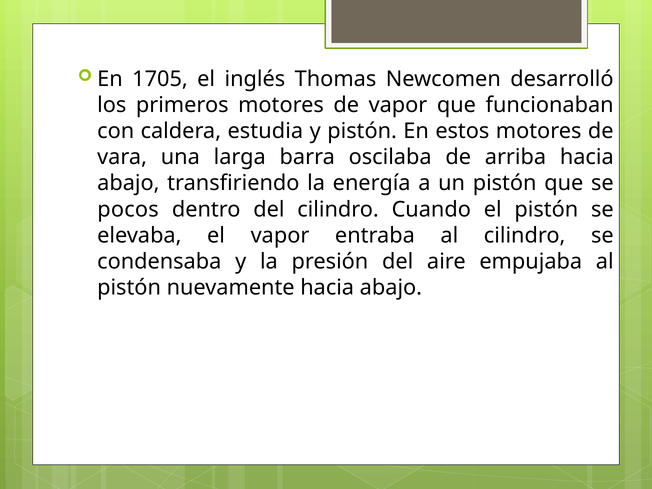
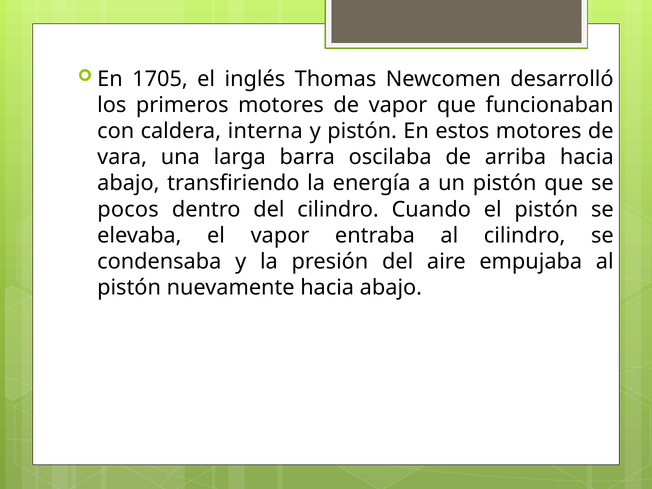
estudia: estudia -> interna (265, 131)
